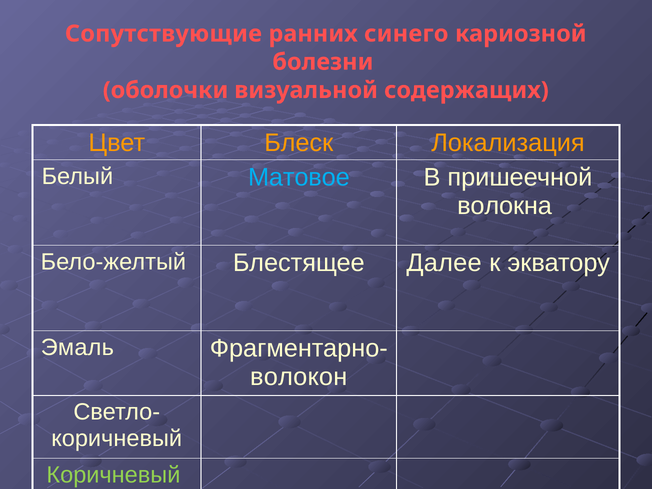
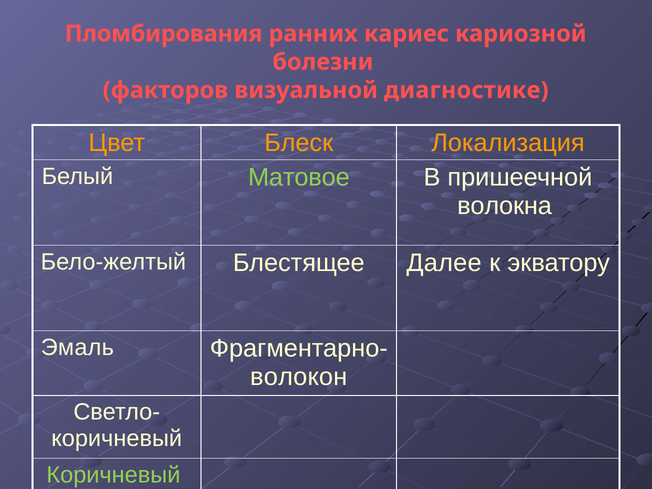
Сопутствующие: Сопутствующие -> Пломбирования (164, 34)
синего: синего -> кариес (406, 34)
оболочки: оболочки -> факторов (165, 90)
содержащих: содержащих -> диагностике (466, 90)
Матовое colour: light blue -> light green (299, 178)
